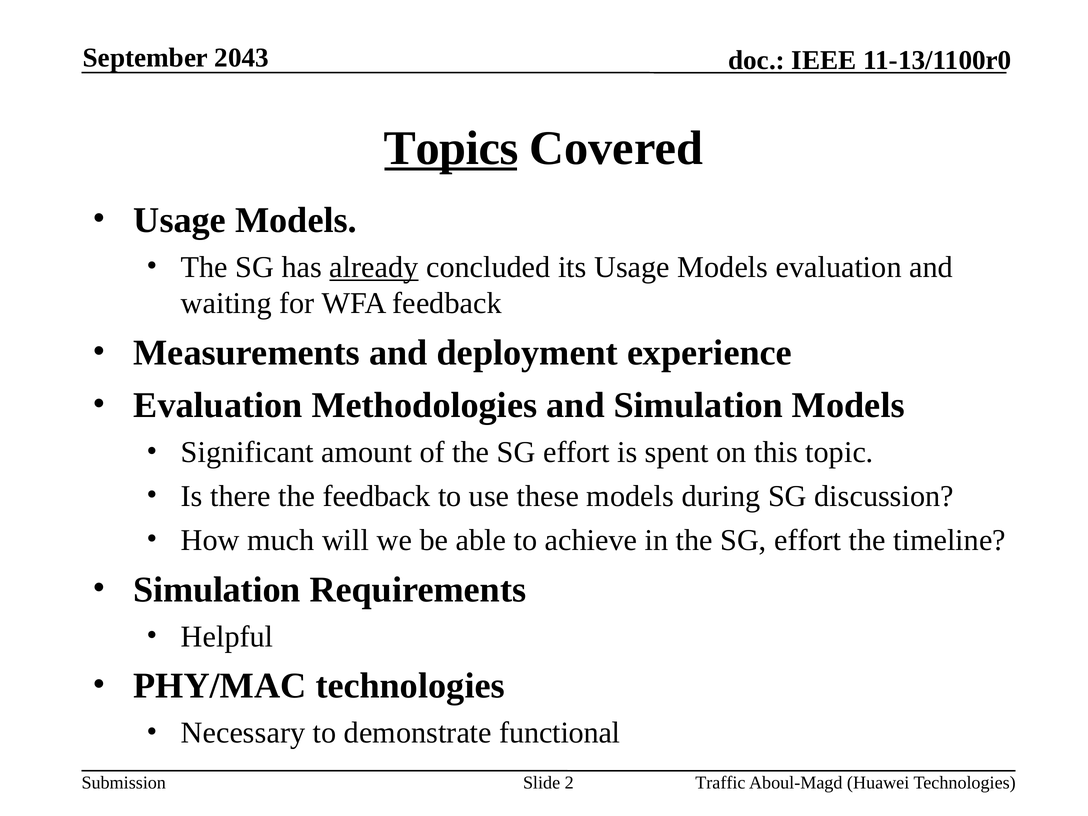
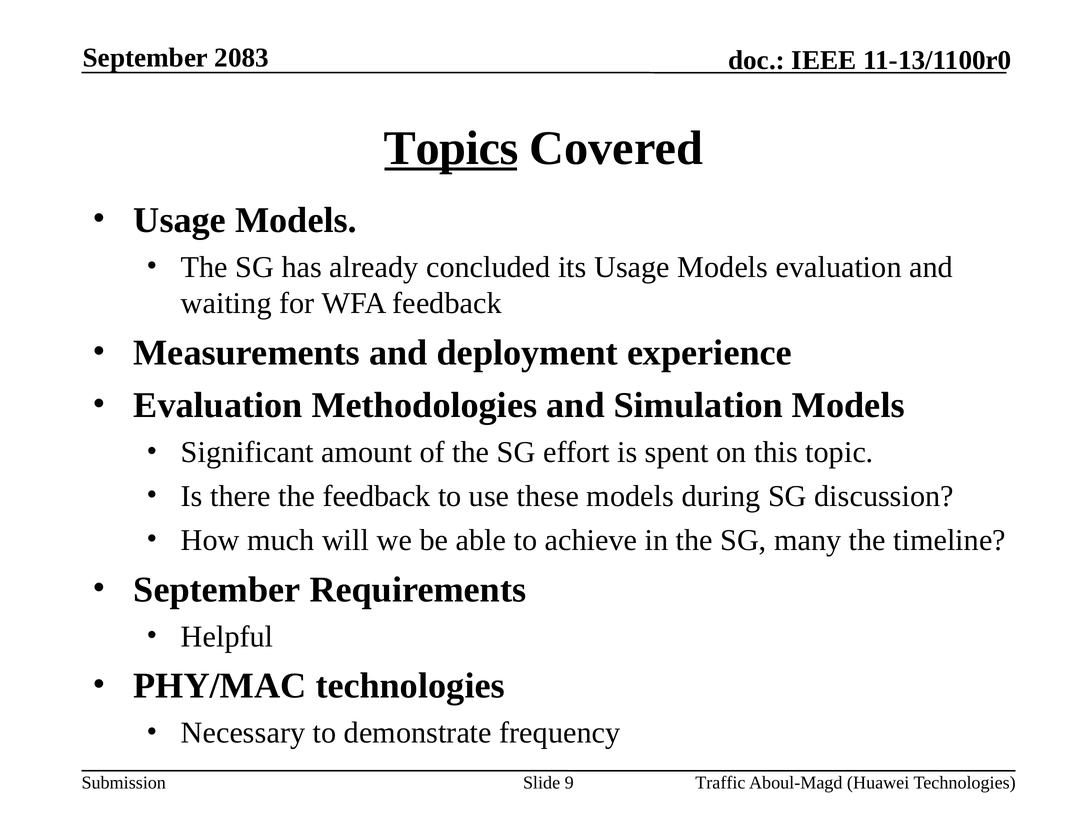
2043: 2043 -> 2083 (242, 58)
already underline: present -> none (374, 267)
in the SG effort: effort -> many (808, 540)
Simulation: Simulation -> September (217, 590)
functional: functional -> frequency (560, 733)
2: 2 -> 9 (569, 783)
